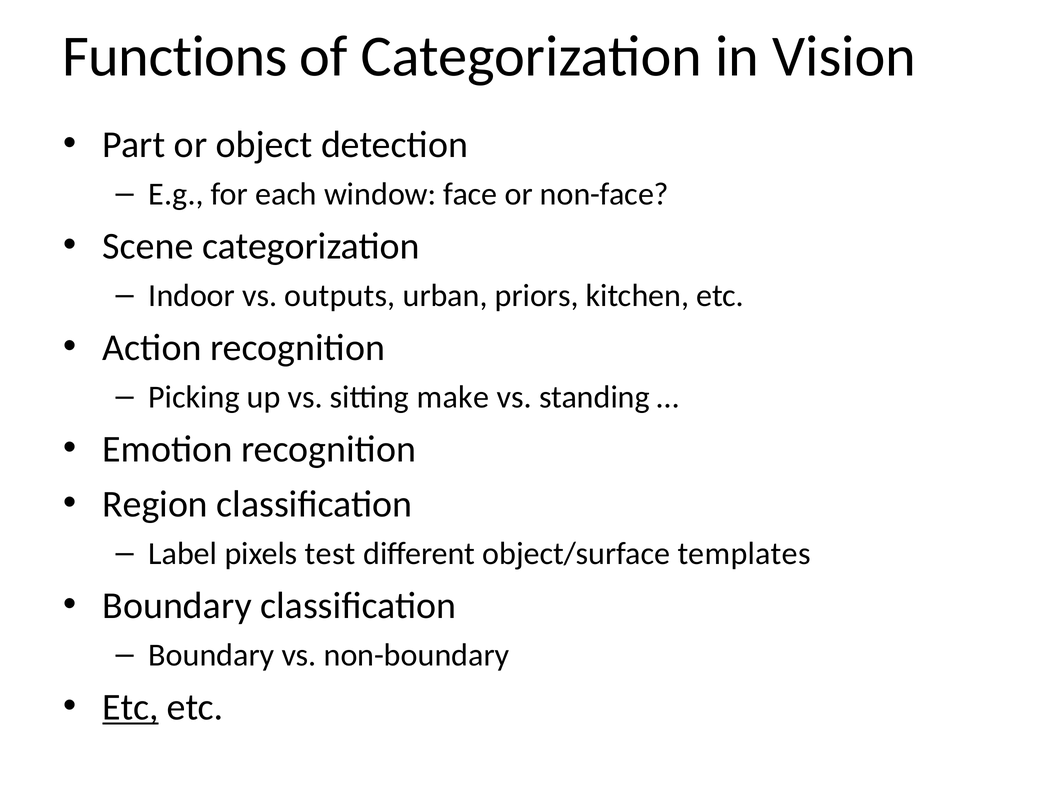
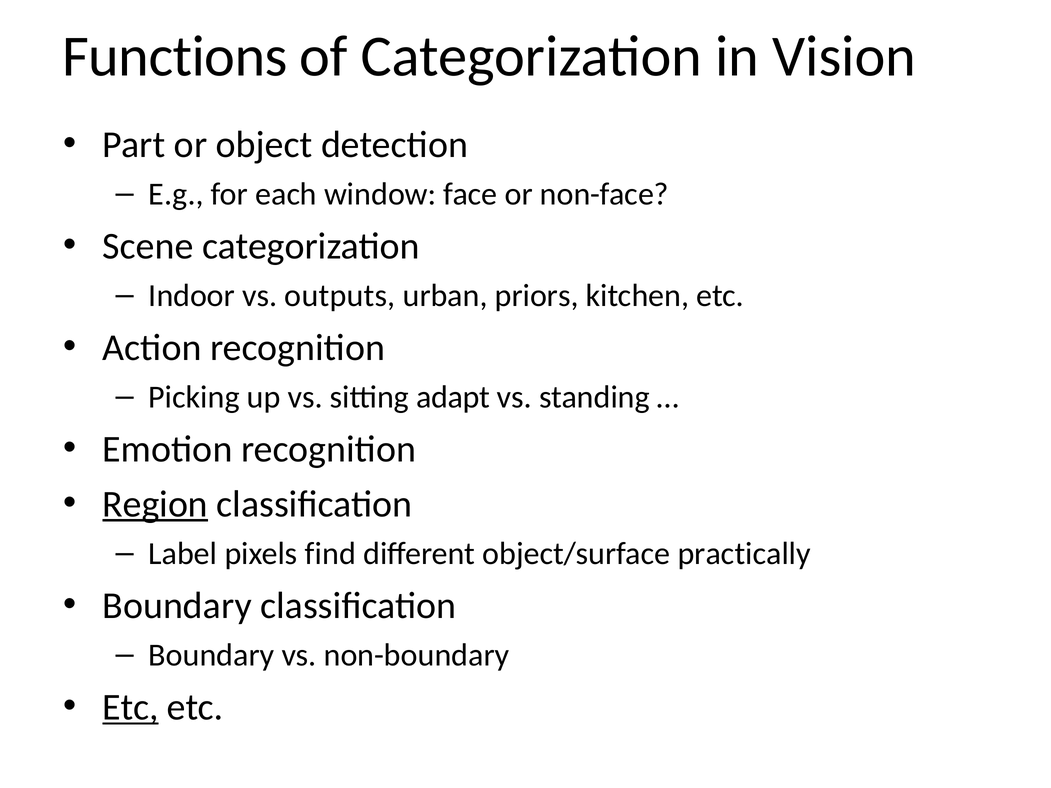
make: make -> adapt (453, 398)
Region underline: none -> present (155, 504)
test: test -> find (330, 554)
templates: templates -> practically (744, 554)
